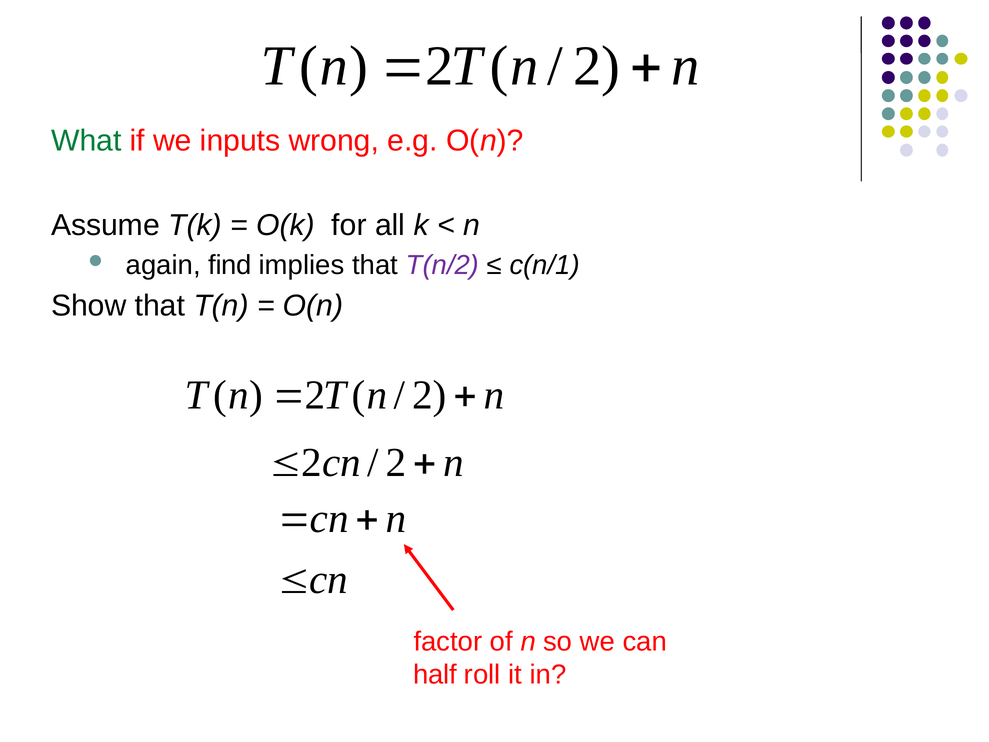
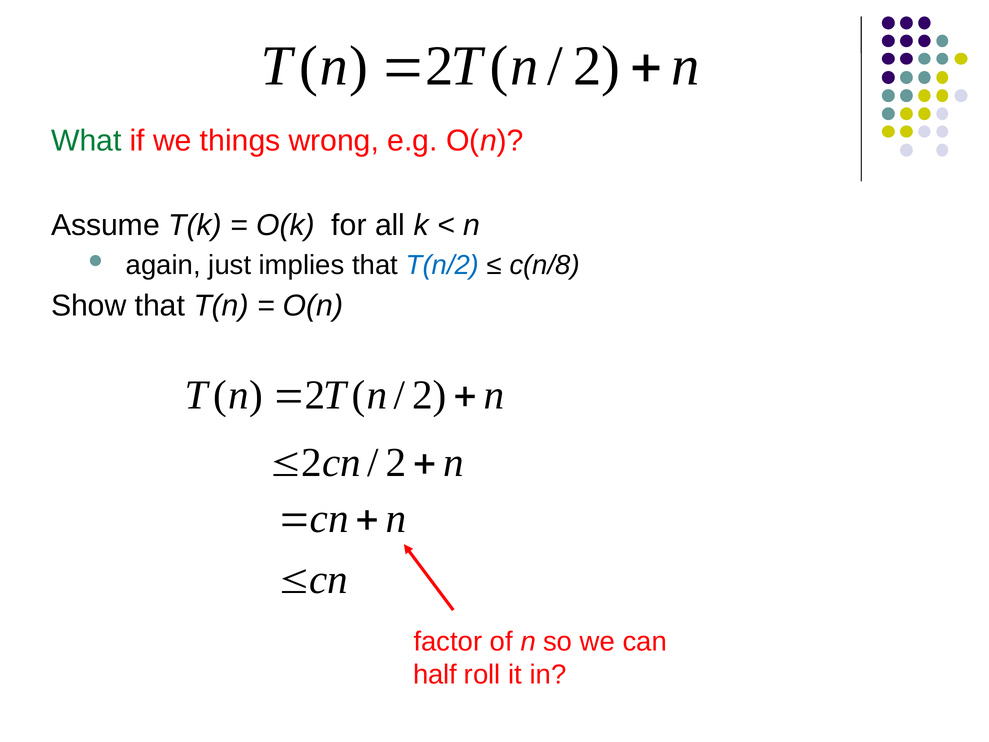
inputs: inputs -> things (240, 141)
find: find -> just (230, 265)
T(n/2 colour: purple -> blue (442, 265)
c(n/1: c(n/1 -> c(n/8 (545, 265)
